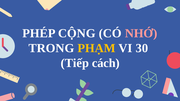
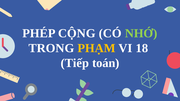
NHỚ colour: pink -> light green (141, 33)
30: 30 -> 18 (142, 48)
cách: cách -> toán (106, 63)
